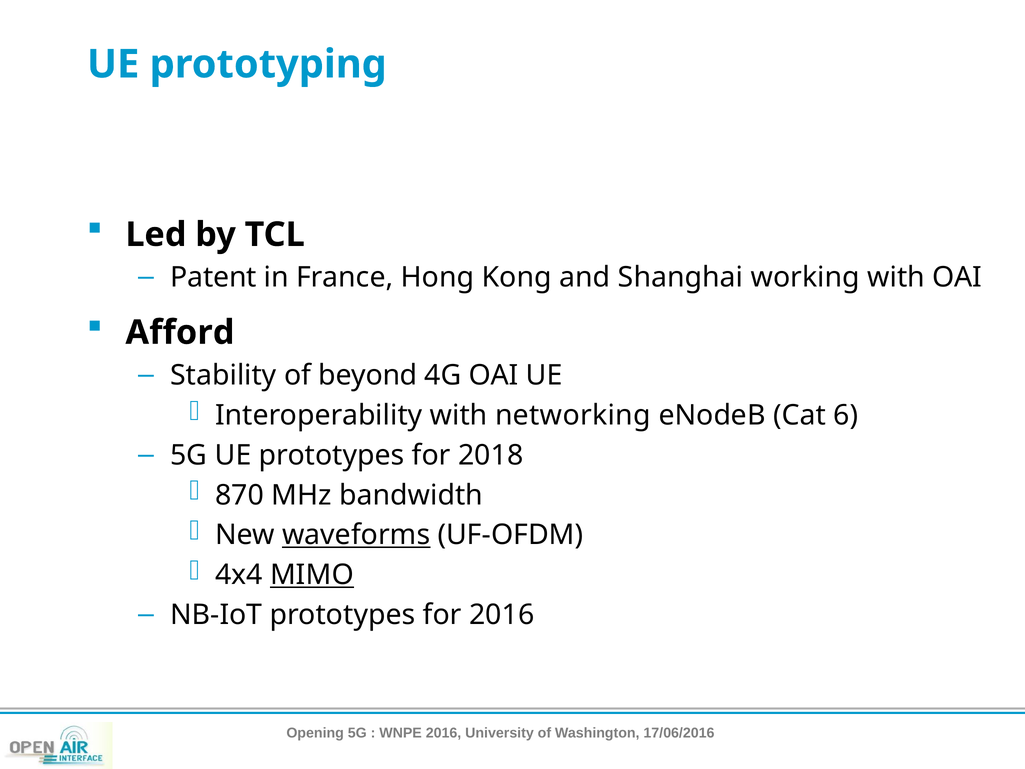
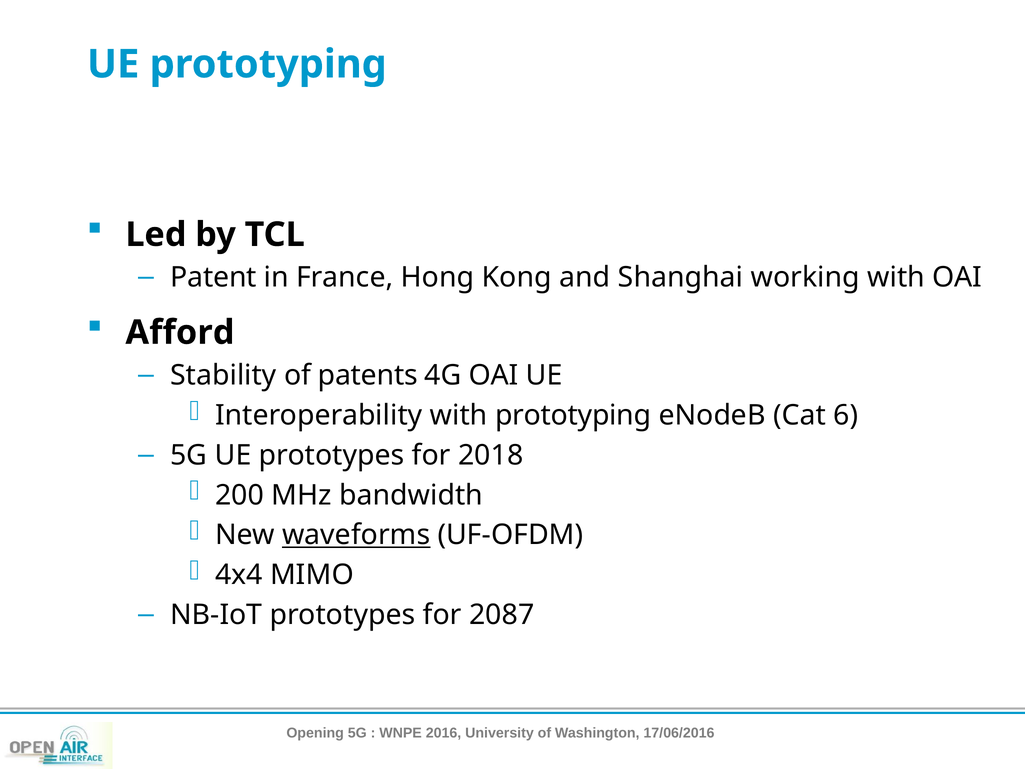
beyond: beyond -> patents (368, 375)
with networking: networking -> prototyping (573, 415)
870: 870 -> 200 (240, 495)
MIMO underline: present -> none (312, 575)
for 2016: 2016 -> 2087 (502, 615)
